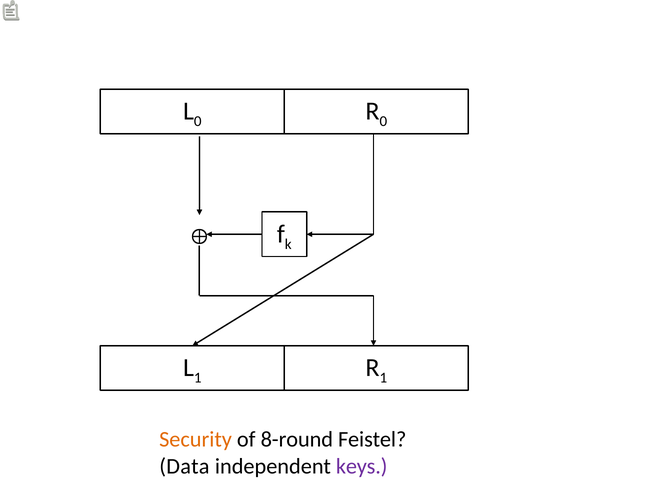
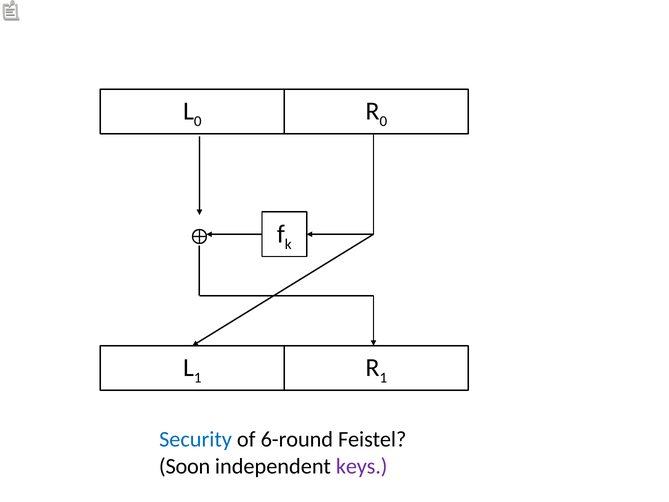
Security colour: orange -> blue (196, 439)
8-round: 8-round -> 6-round (297, 439)
Data: Data -> Soon (185, 466)
